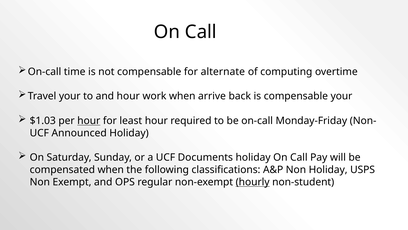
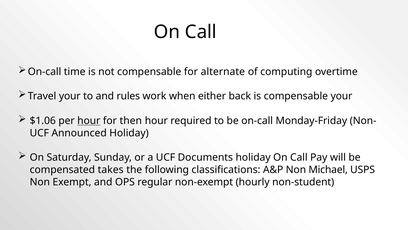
and hour: hour -> rules (128, 96)
arrive: arrive -> either (212, 96)
$1.03: $1.03 -> $1.06 (43, 121)
least: least -> then (131, 121)
compensated when: when -> takes (111, 170)
Non Holiday: Holiday -> Michael (328, 170)
hourly underline: present -> none (253, 182)
